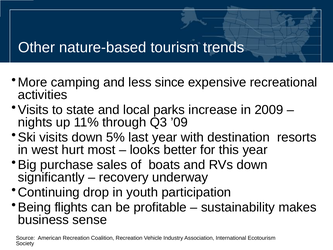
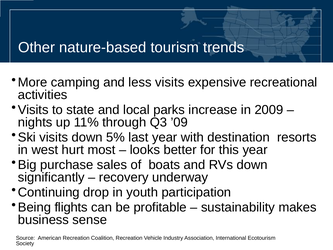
less since: since -> visits (170, 82)
